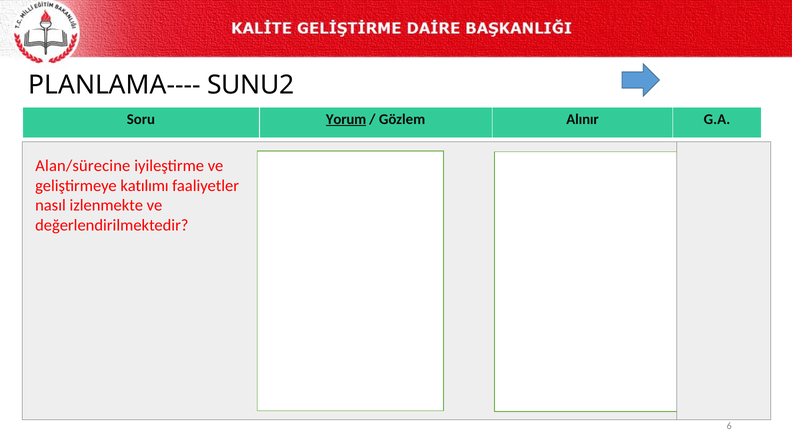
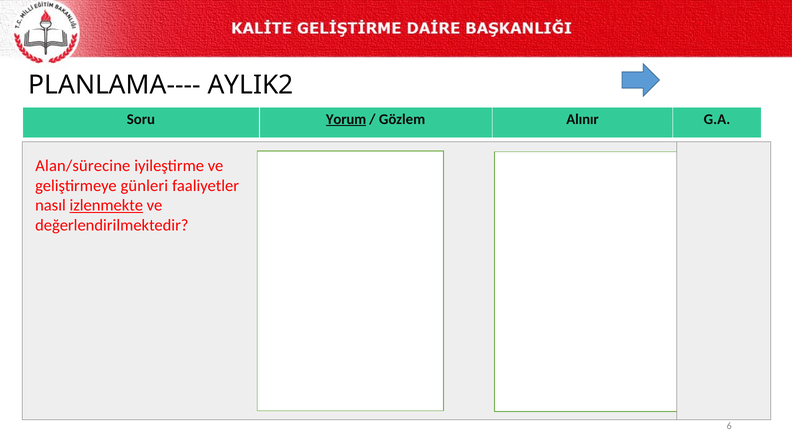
SUNU2: SUNU2 -> AYLIK2 (251, 85)
katılımı: katılımı -> günleri (144, 185)
izlenmekte underline: none -> present (106, 205)
